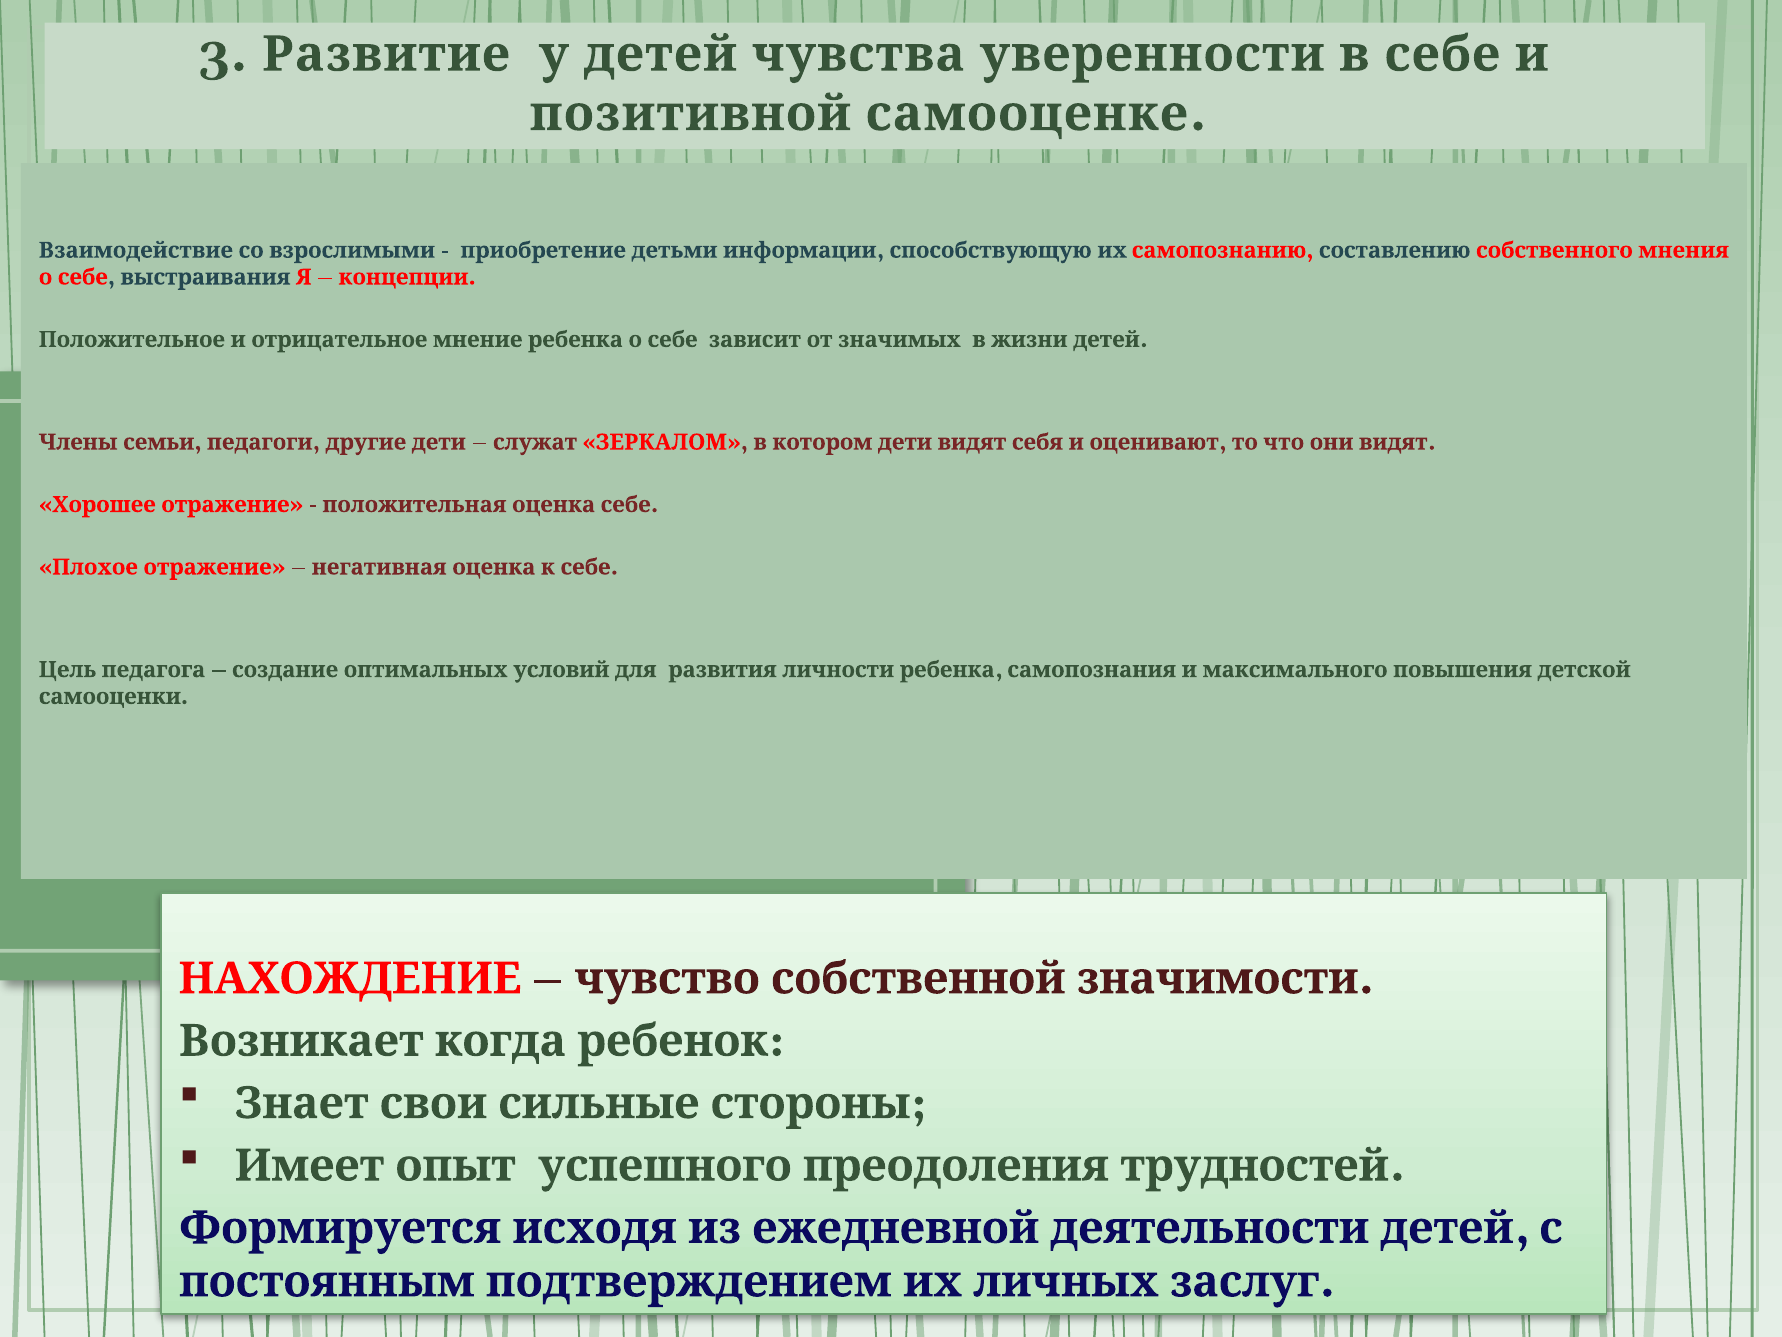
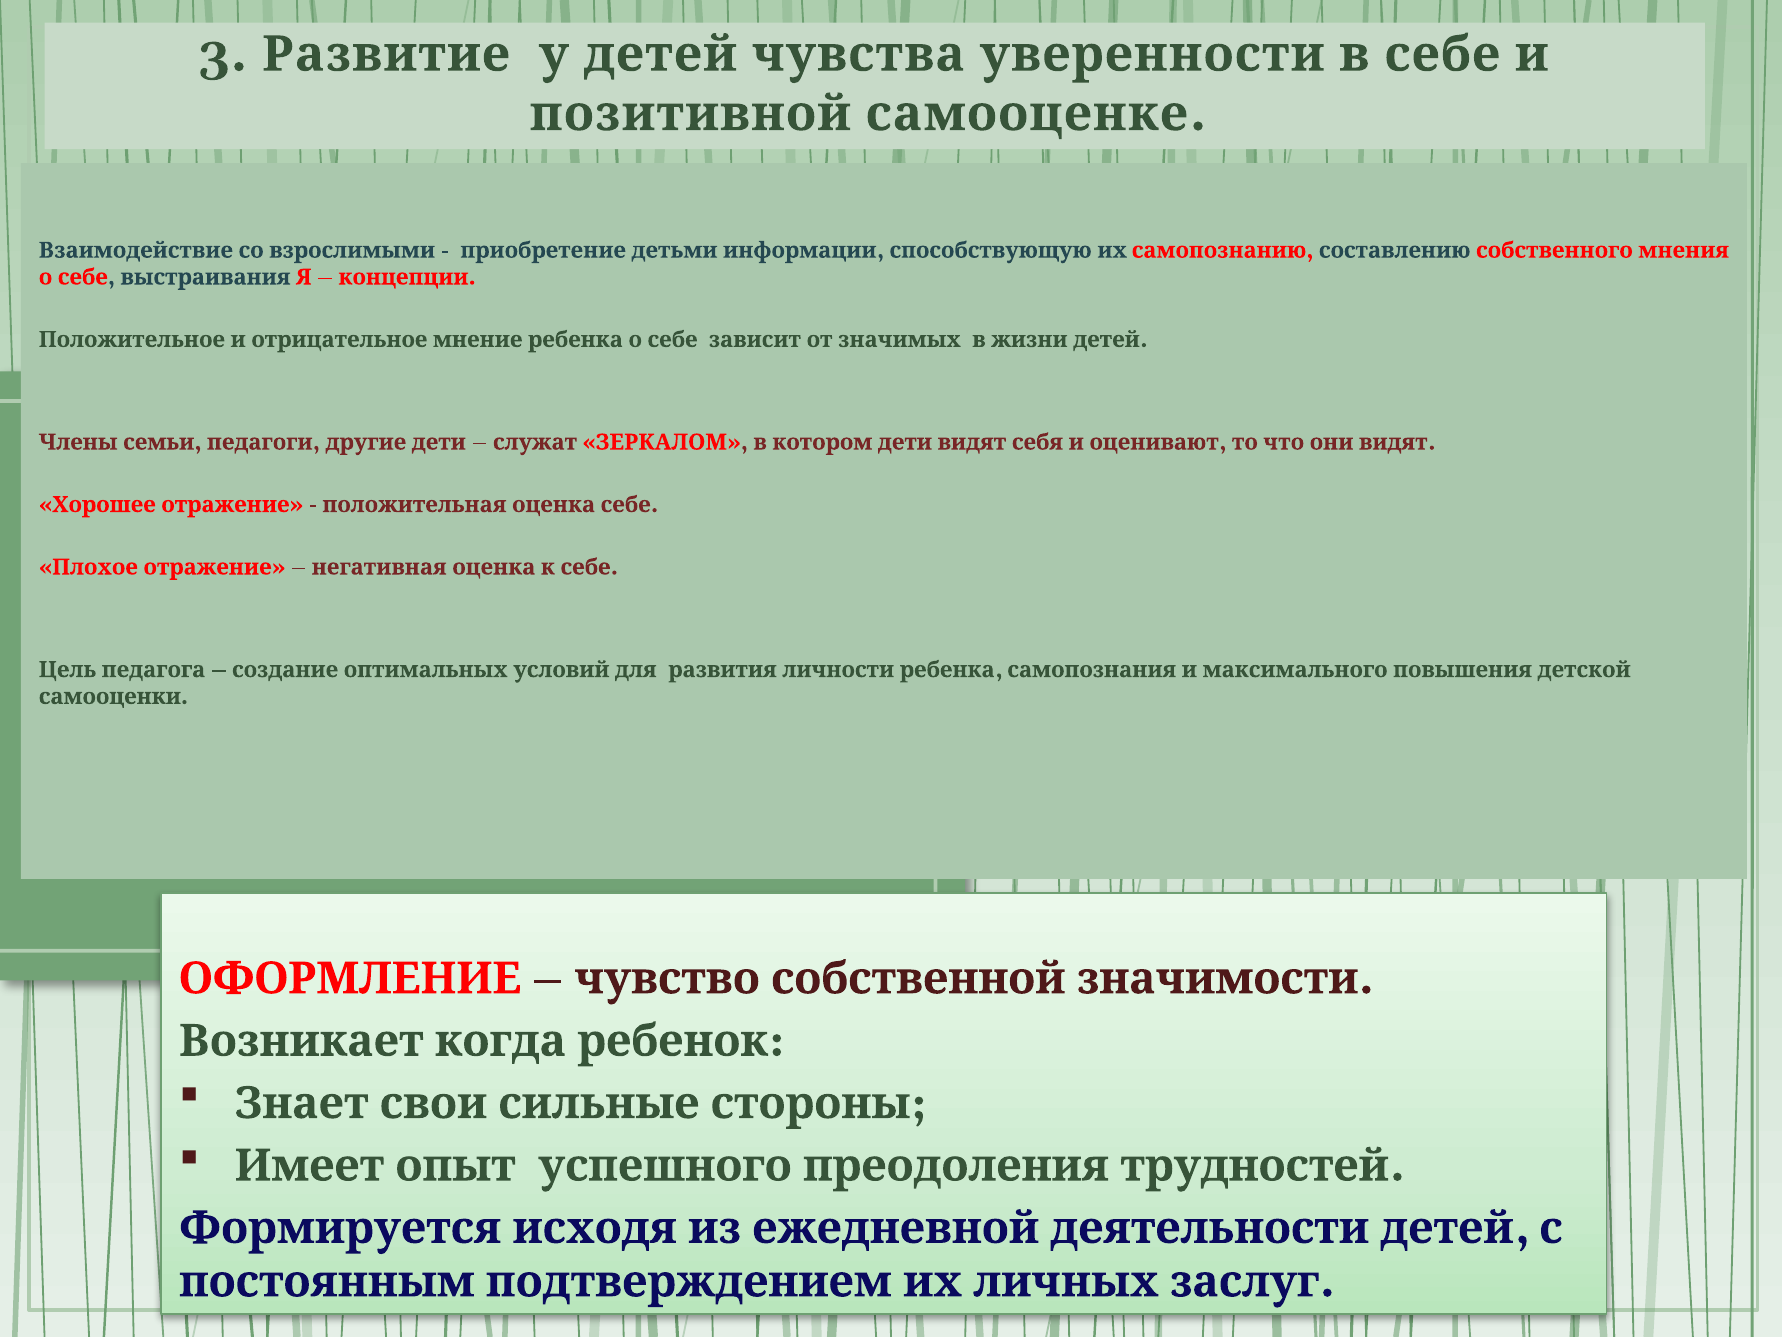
НАХОЖДЕНИЕ: НАХОЖДЕНИЕ -> ОФОРМЛЕНИЕ (350, 978)
